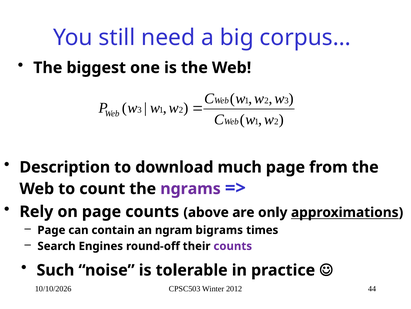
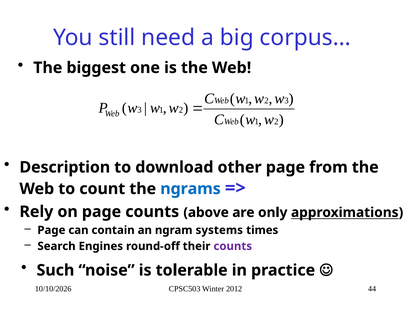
much: much -> other (240, 167)
ngrams colour: purple -> blue (191, 188)
bigrams: bigrams -> systems (219, 230)
